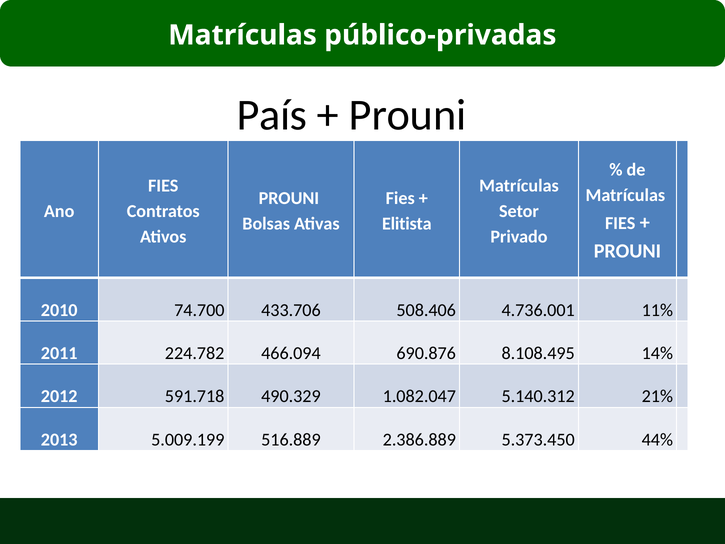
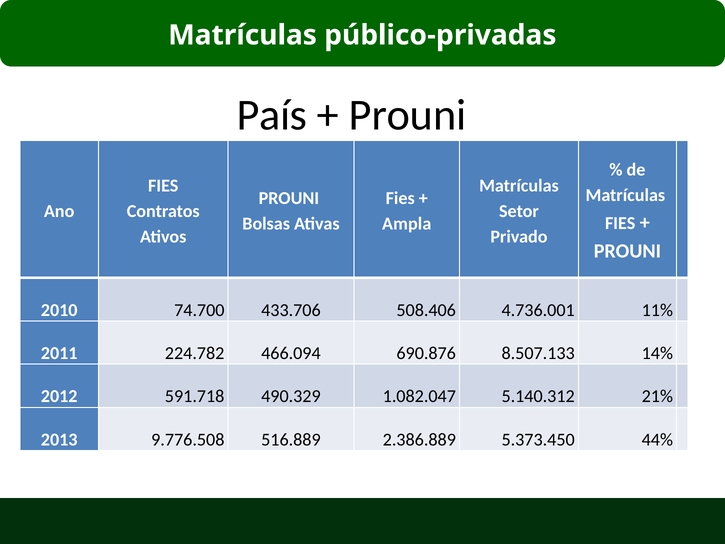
Elitista: Elitista -> Ampla (407, 224)
8.108.495: 8.108.495 -> 8.507.133 (538, 353)
5.009.199: 5.009.199 -> 9.776.508 (188, 439)
